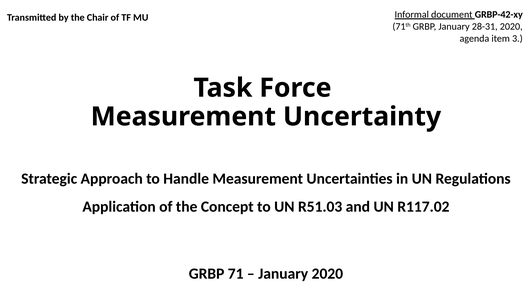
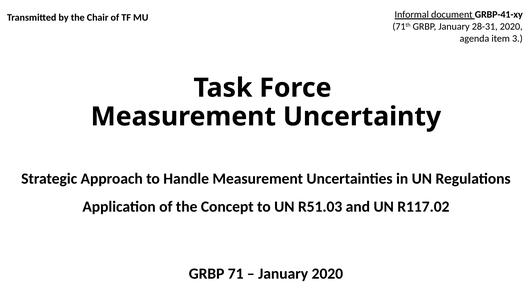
GRBP-42-xy: GRBP-42-xy -> GRBP-41-xy (499, 15)
